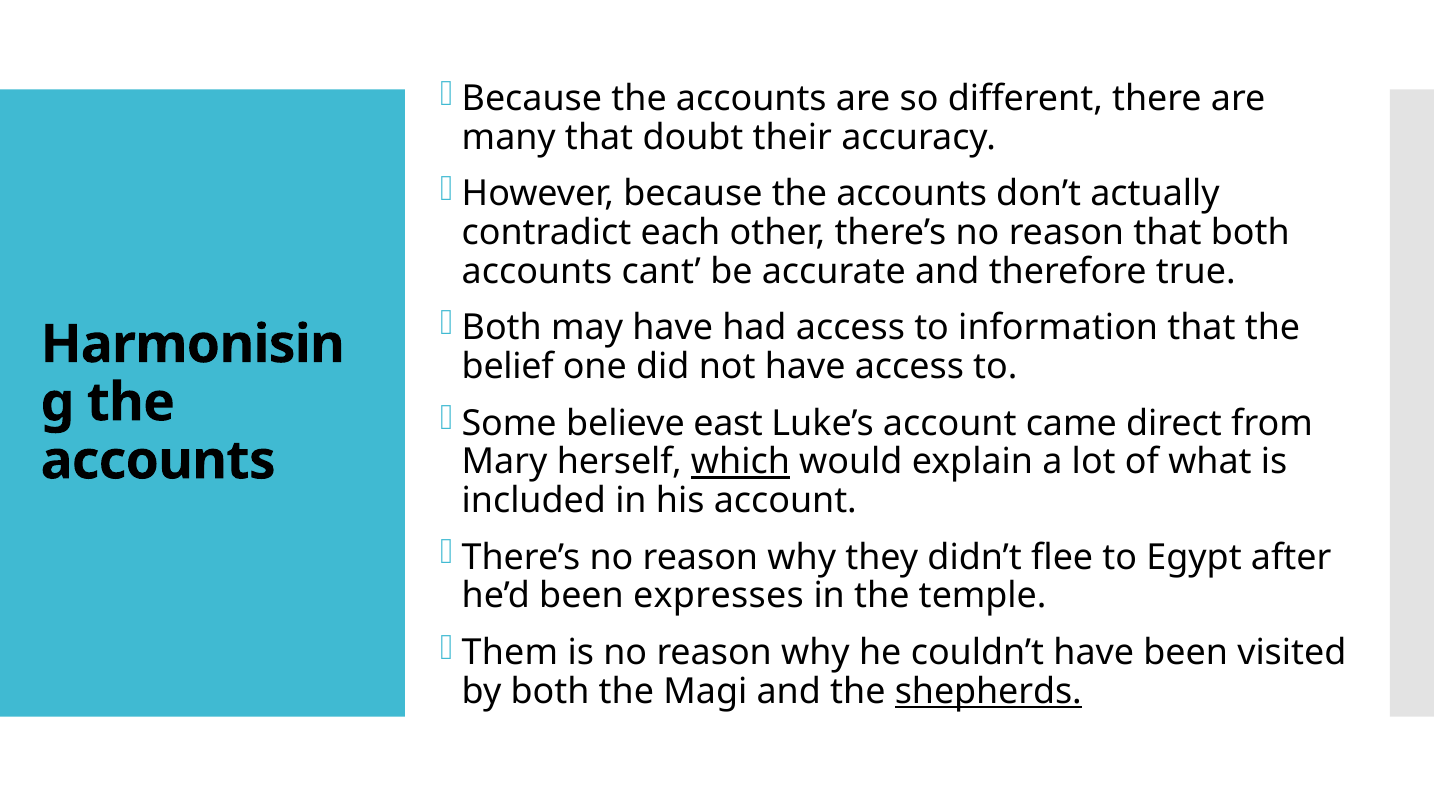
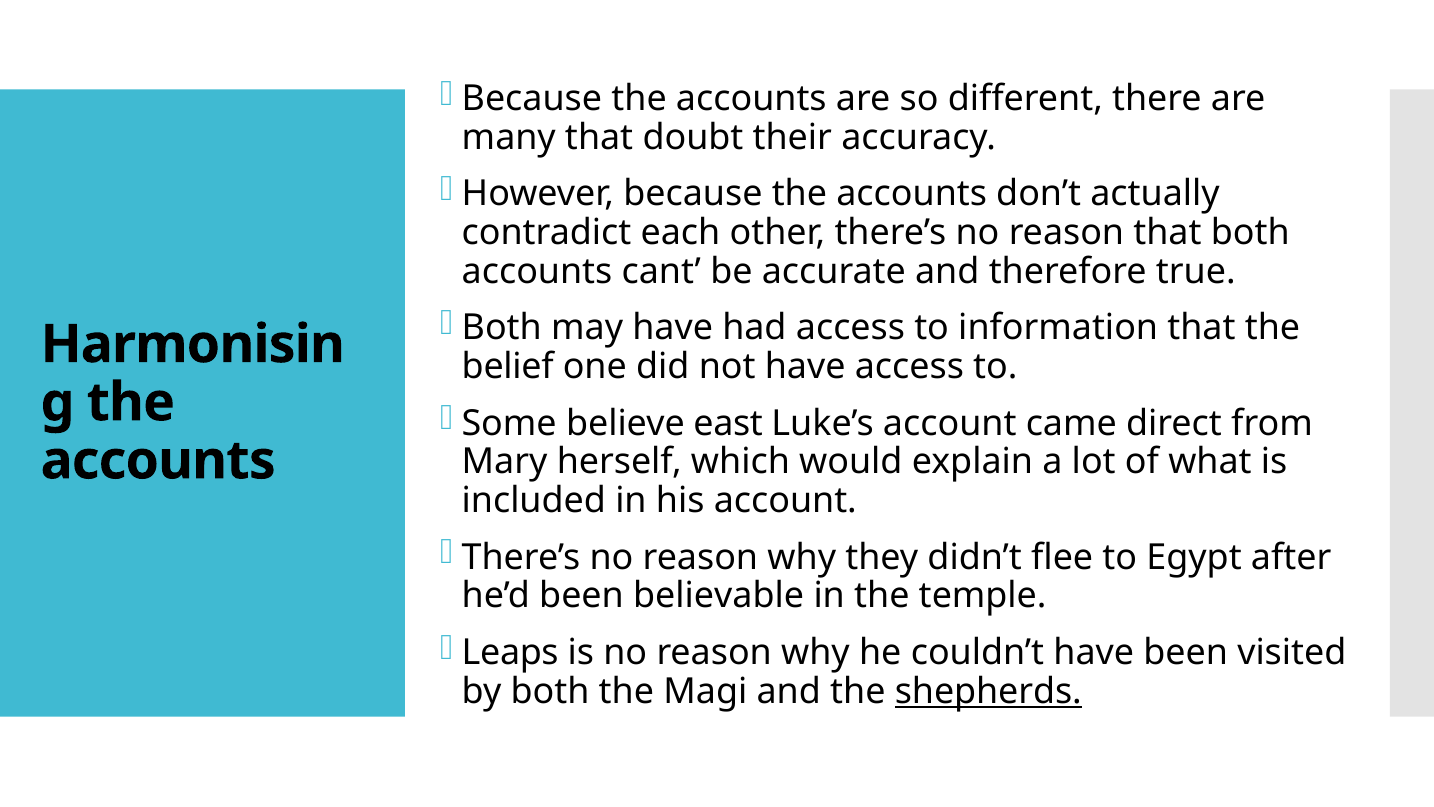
which underline: present -> none (740, 462)
expresses: expresses -> believable (719, 596)
Them: Them -> Leaps (510, 652)
